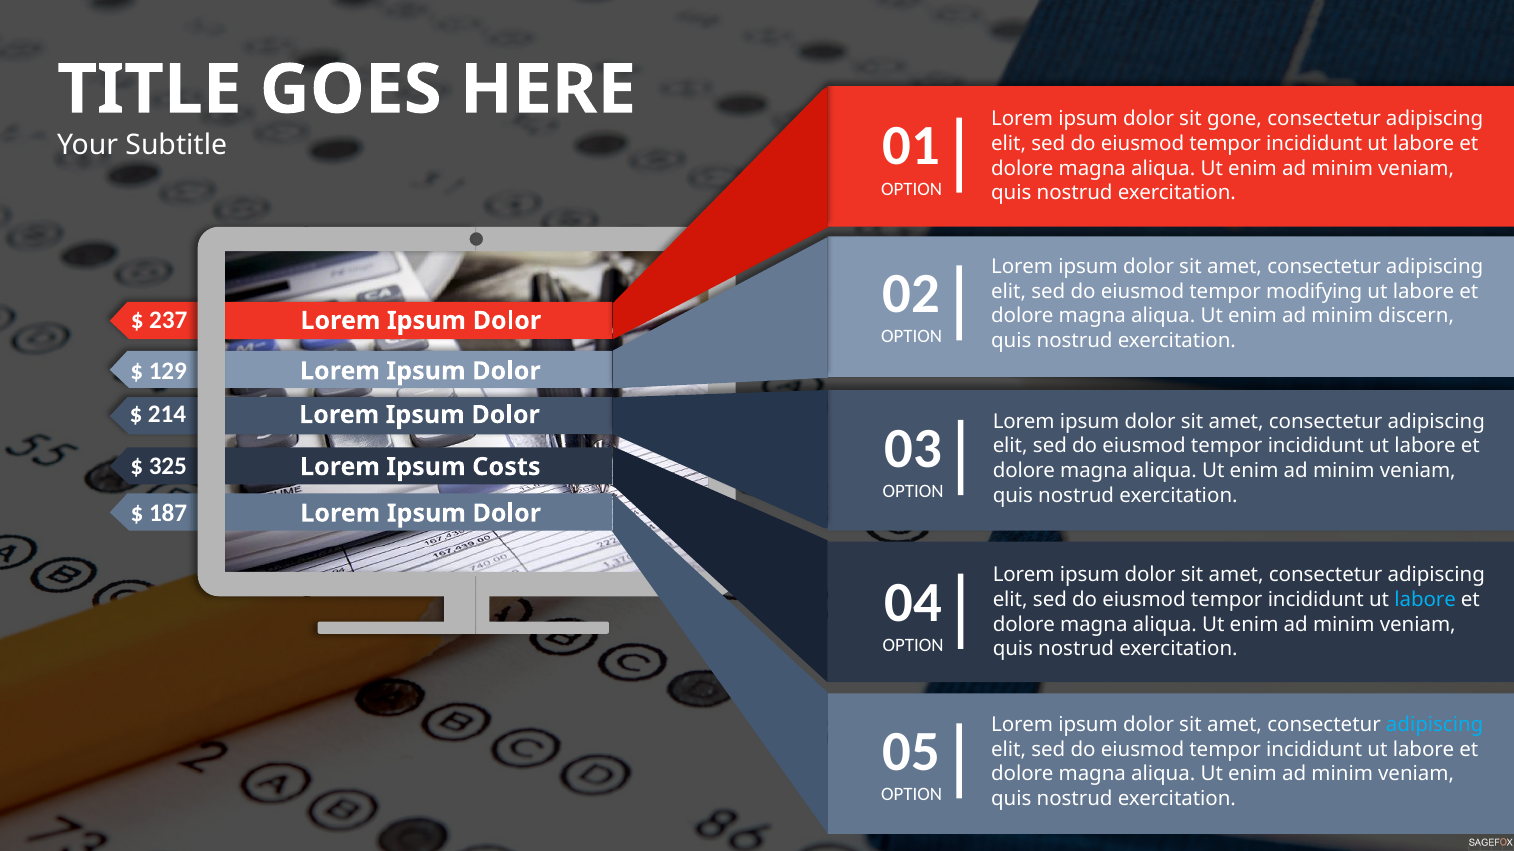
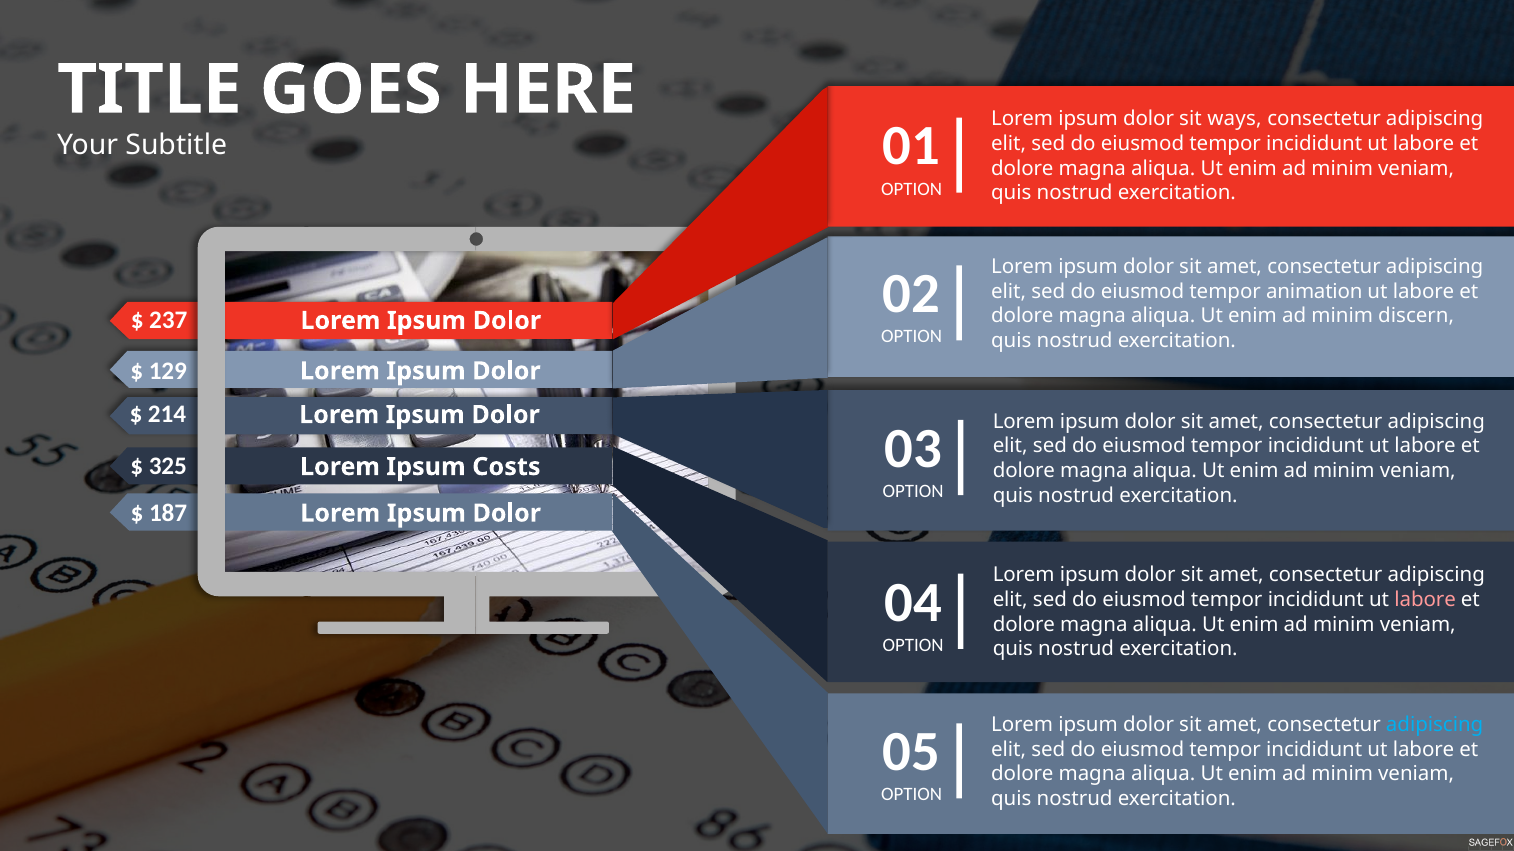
gone: gone -> ways (1234, 119)
modifying: modifying -> animation (1314, 292)
labore colour: light blue -> pink (1425, 600)
